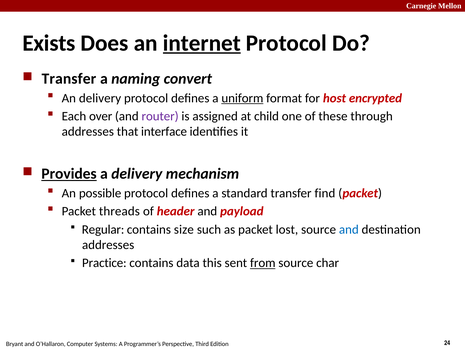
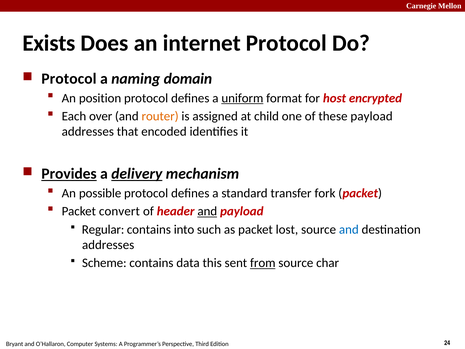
internet underline: present -> none (202, 43)
Transfer: Transfer -> Protocol (69, 79)
convert: convert -> domain (188, 79)
An delivery: delivery -> position (100, 98)
router colour: purple -> orange (160, 116)
these through: through -> payload (372, 116)
interface: interface -> encoded (164, 132)
delivery underline: none -> present (137, 174)
find: find -> fork (325, 193)
threads: threads -> convert (119, 211)
and underline: none -> present (207, 211)
size: size -> into (184, 229)
Practice: Practice -> Scheme (104, 263)
